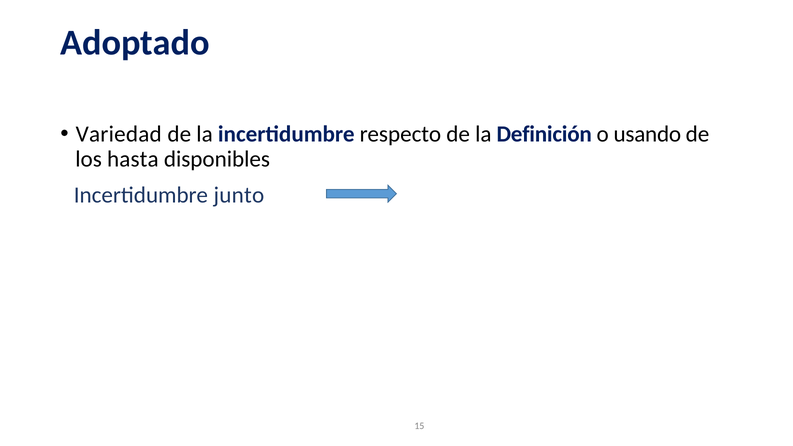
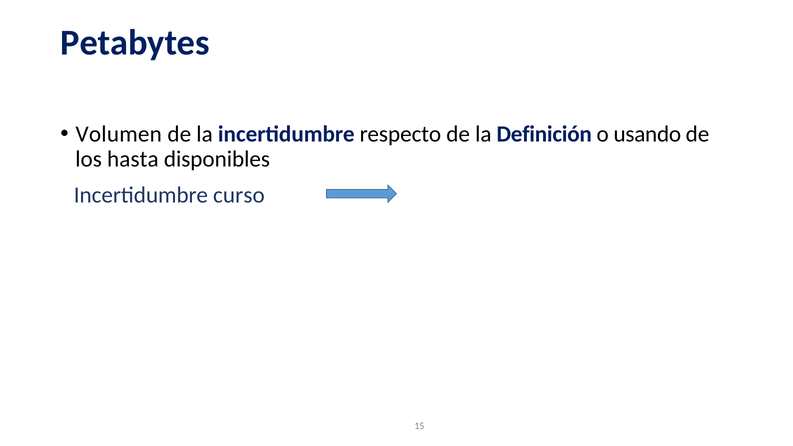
Adoptado: Adoptado -> Petabytes (135, 43)
Variedad: Variedad -> Volumen (119, 134)
junto: junto -> curso (239, 195)
